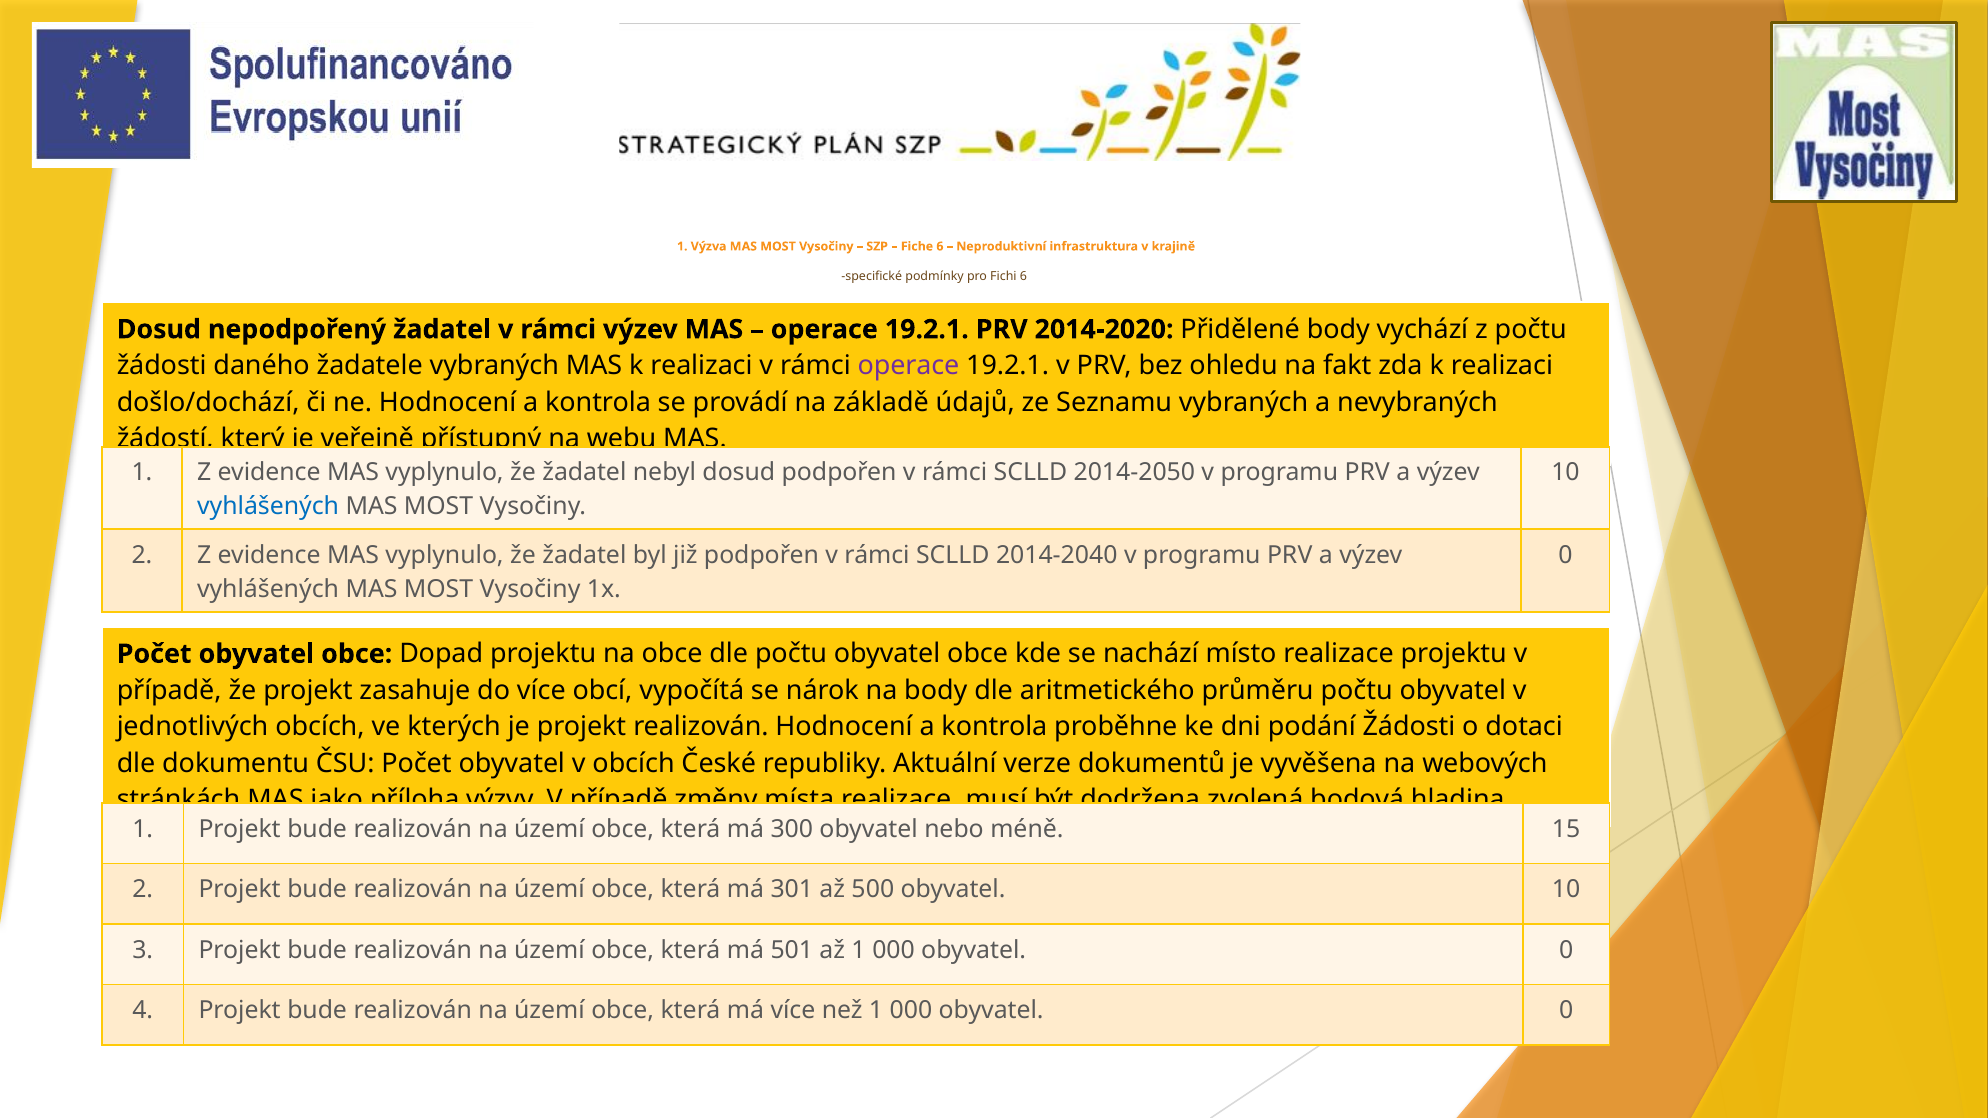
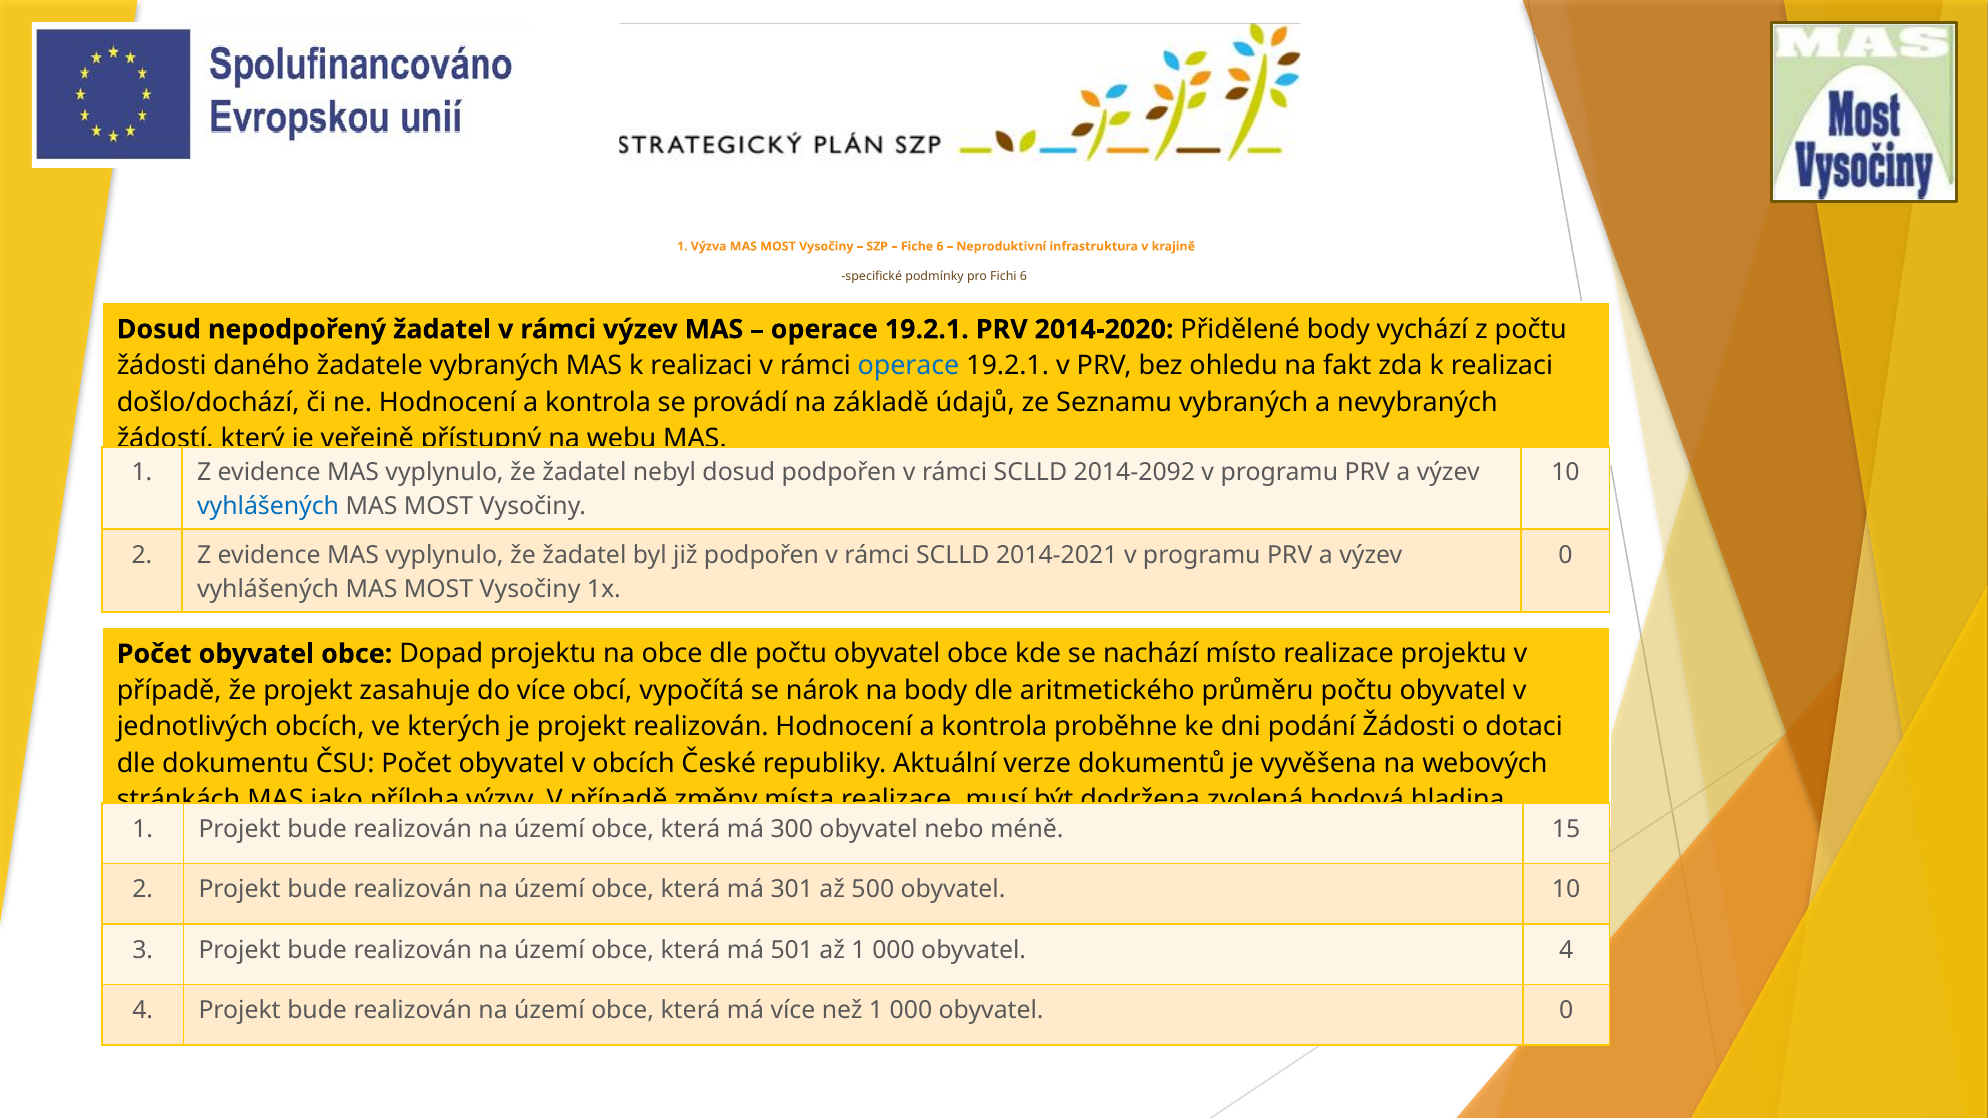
operace colour: purple -> blue (909, 366)
2014-2050: 2014-2050 -> 2014-2092 (1134, 473)
2014-2040: 2014-2040 -> 2014-2021 (1057, 555)
0: 0 -> 4 (1566, 950)
